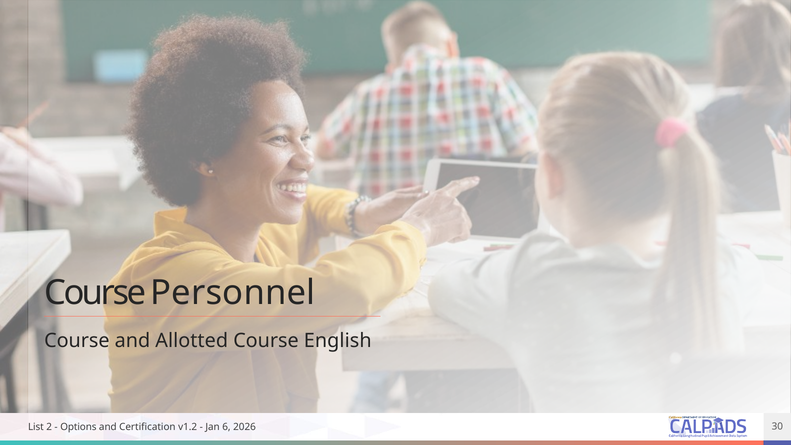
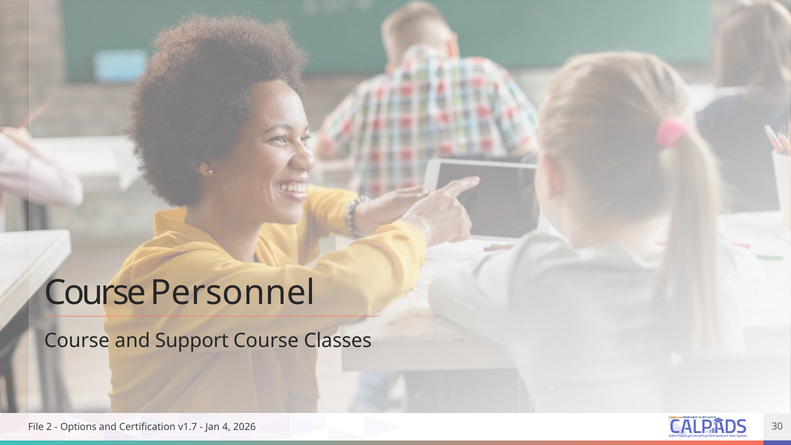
Allotted: Allotted -> Support (192, 340)
English: English -> Classes (338, 340)
List: List -> File (36, 427)
v1.2: v1.2 -> v1.7 (188, 427)
6: 6 -> 4 (226, 427)
